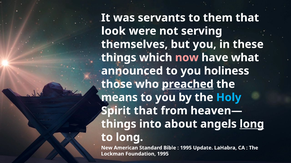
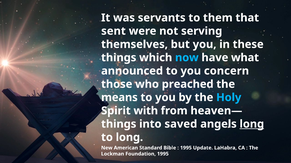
look: look -> sent (113, 31)
now colour: pink -> light blue (187, 58)
holiness: holiness -> concern (226, 71)
preached underline: present -> none (188, 84)
Spirit that: that -> with (146, 111)
about: about -> saved (181, 124)
